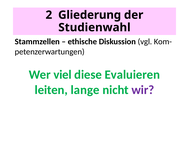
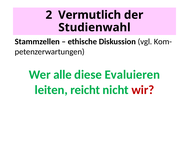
Gliederung: Gliederung -> Vermutlich (90, 15)
viel: viel -> alle (63, 75)
lange: lange -> reicht (85, 90)
wir colour: purple -> red (143, 90)
